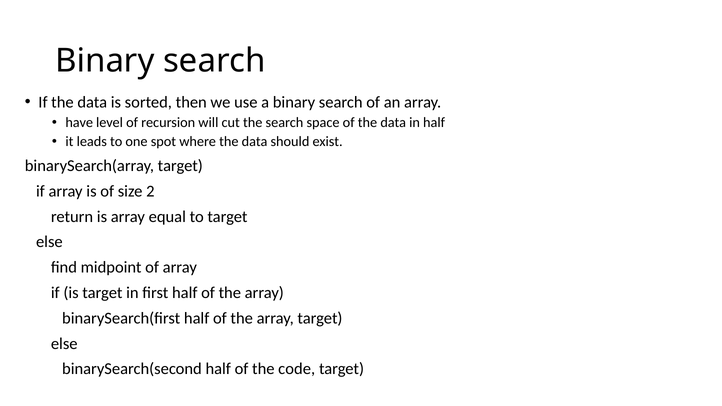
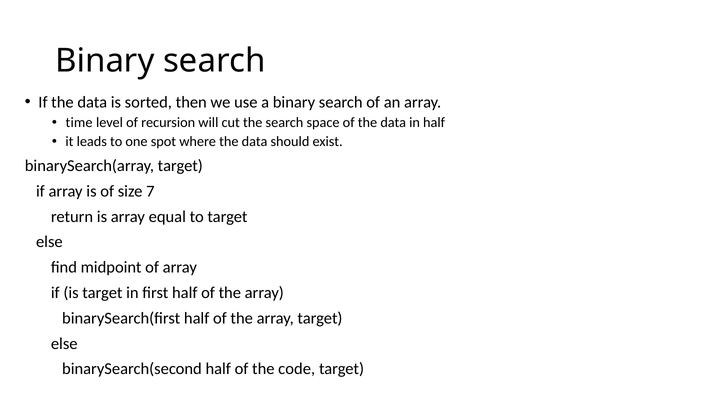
have: have -> time (79, 123)
2: 2 -> 7 (150, 191)
